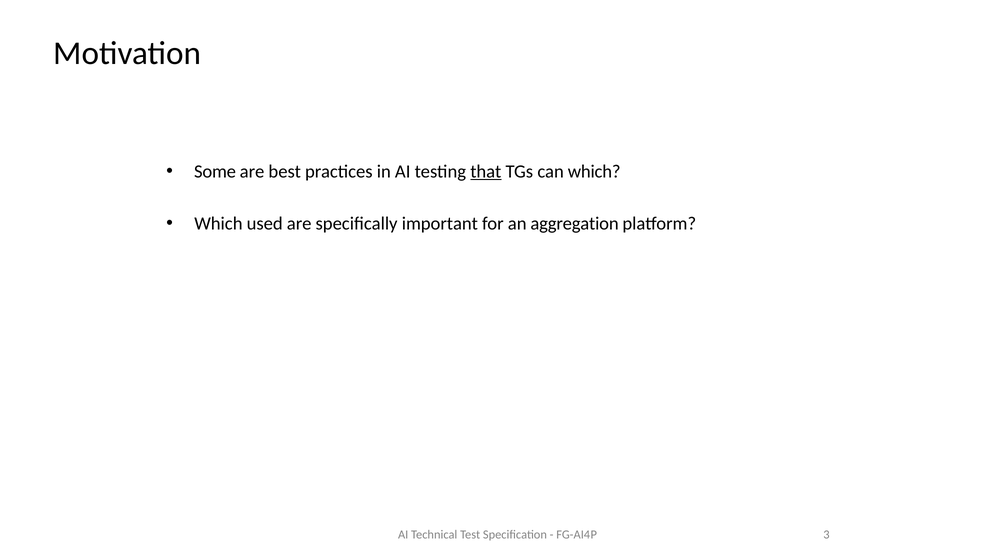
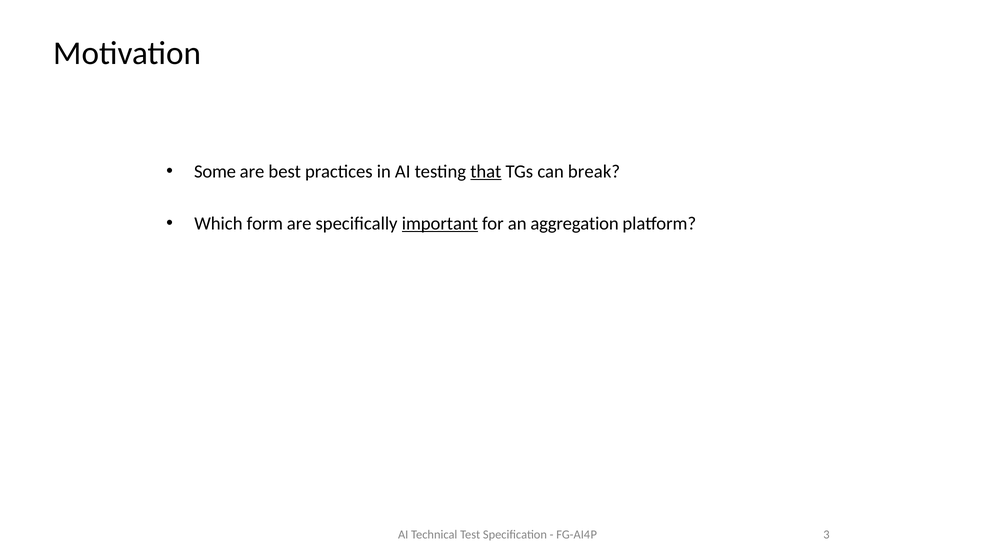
can which: which -> break (594, 171)
used: used -> form (265, 224)
important underline: none -> present (440, 224)
